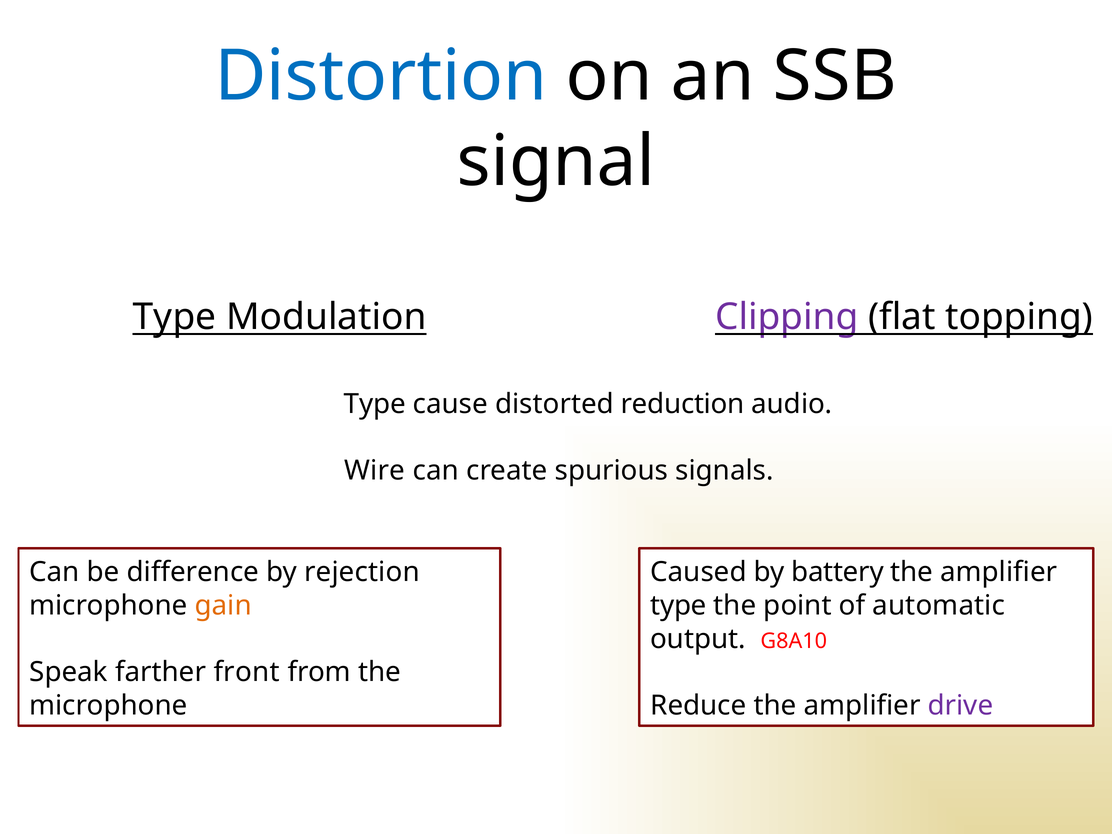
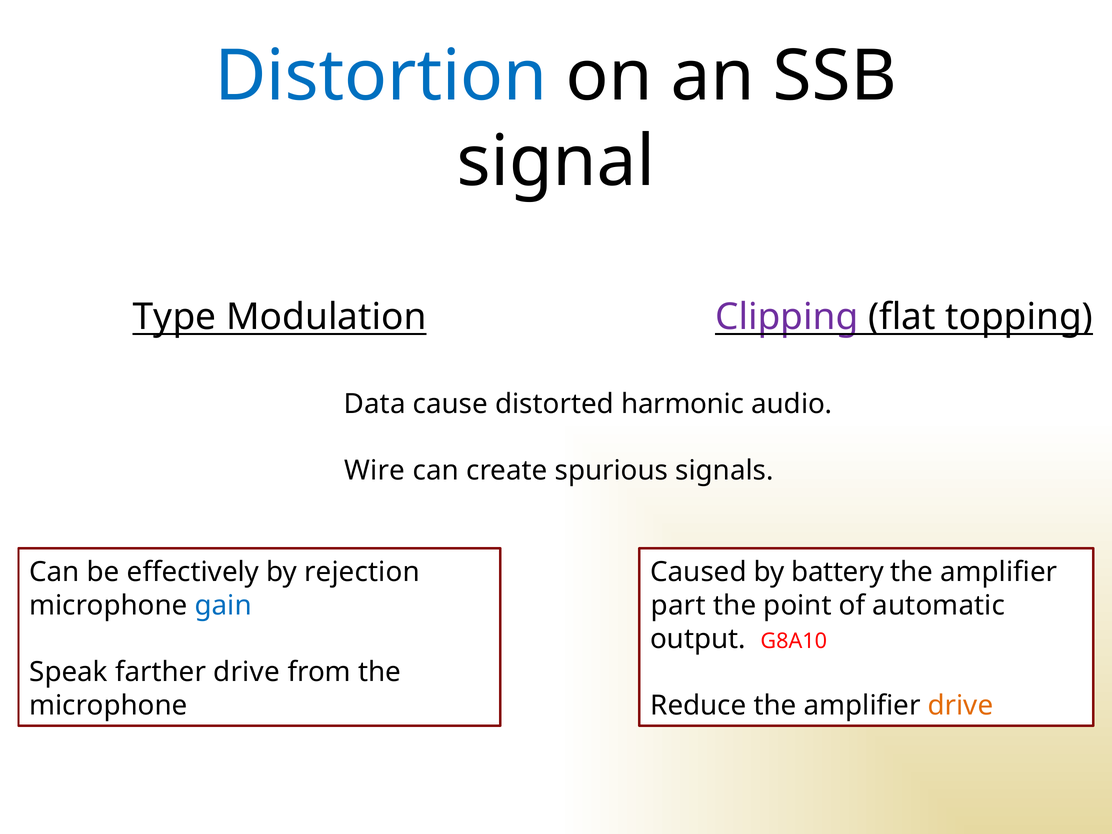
Type: Type -> Data (375, 404)
reduction: reduction -> harmonic (683, 404)
difference: difference -> effectively (193, 572)
gain colour: orange -> blue (223, 606)
type: type -> part (678, 606)
farther front: front -> drive (247, 672)
drive colour: purple -> orange (961, 706)
